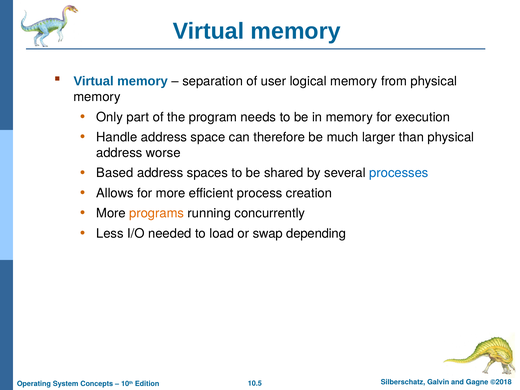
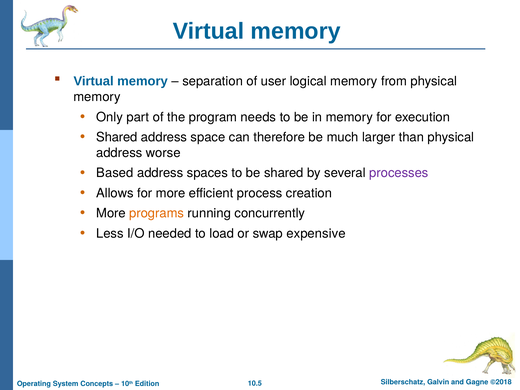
Handle: Handle -> Shared (117, 137)
processes colour: blue -> purple (399, 173)
depending: depending -> expensive (316, 233)
